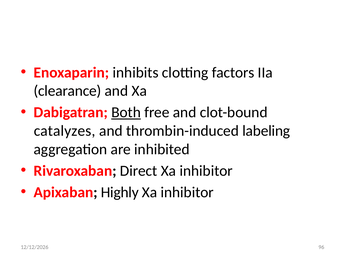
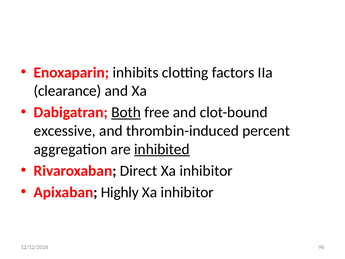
catalyzes: catalyzes -> excessive (65, 131)
labeling: labeling -> percent (266, 131)
inhibited underline: none -> present (162, 149)
